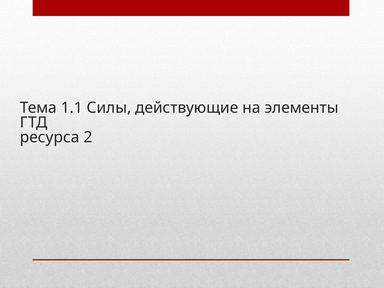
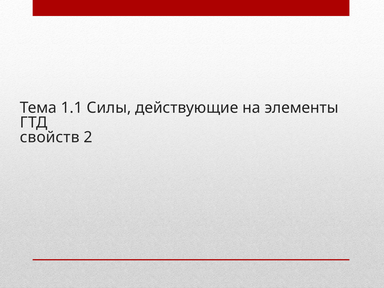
ресурса: ресурса -> свойств (50, 137)
